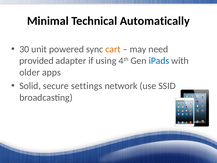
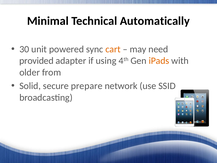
iPads colour: blue -> orange (159, 61)
apps: apps -> from (52, 72)
settings: settings -> prepare (87, 86)
